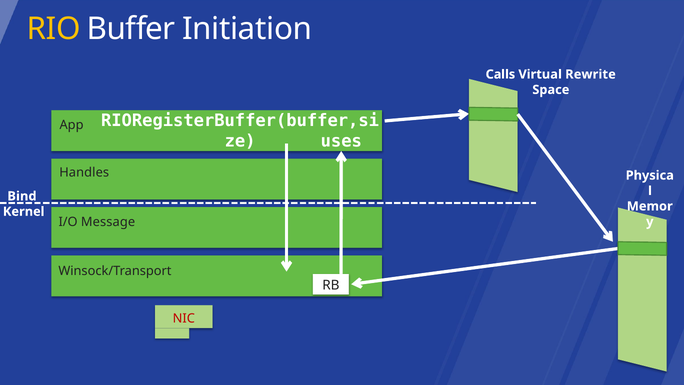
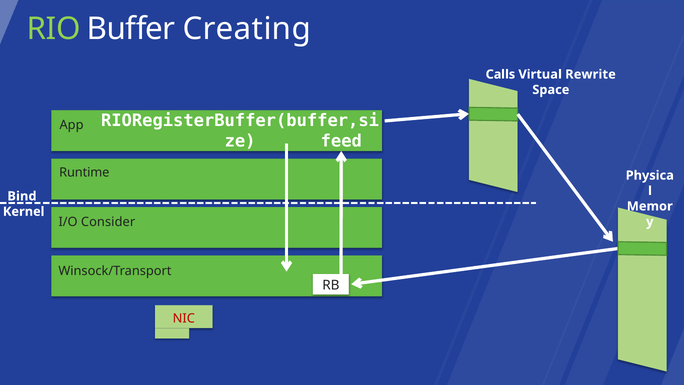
RIO colour: yellow -> light green (54, 29)
Initiation: Initiation -> Creating (247, 29)
uses: uses -> feed (341, 141)
Handles: Handles -> Runtime (84, 173)
Message: Message -> Consider (108, 222)
